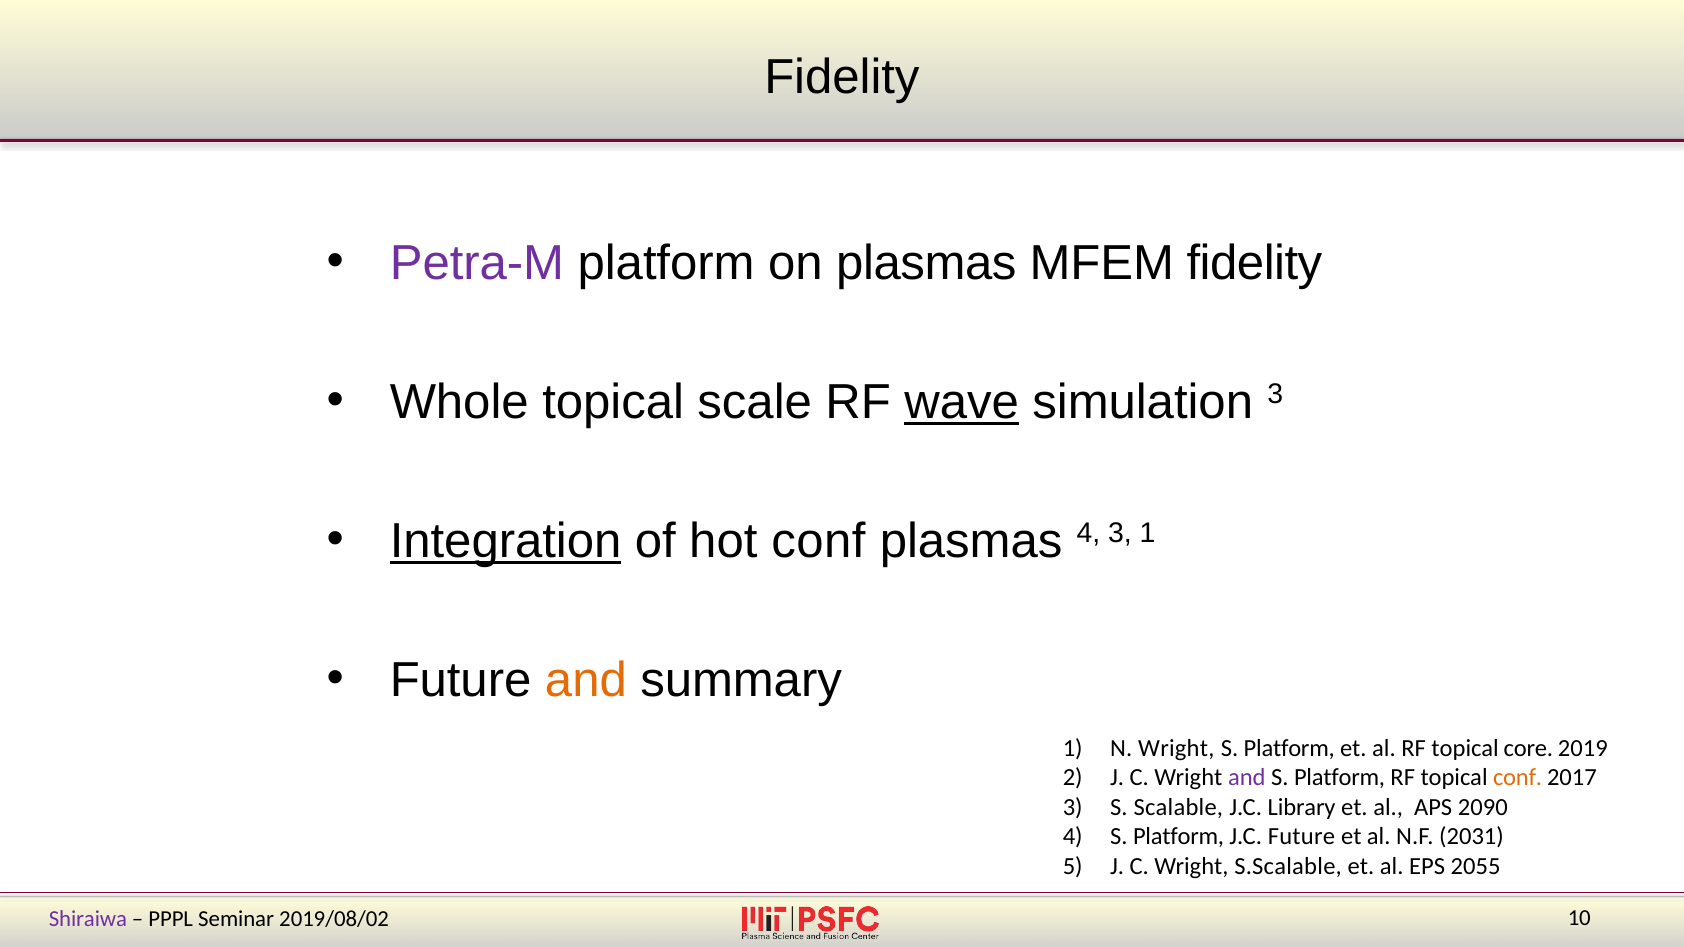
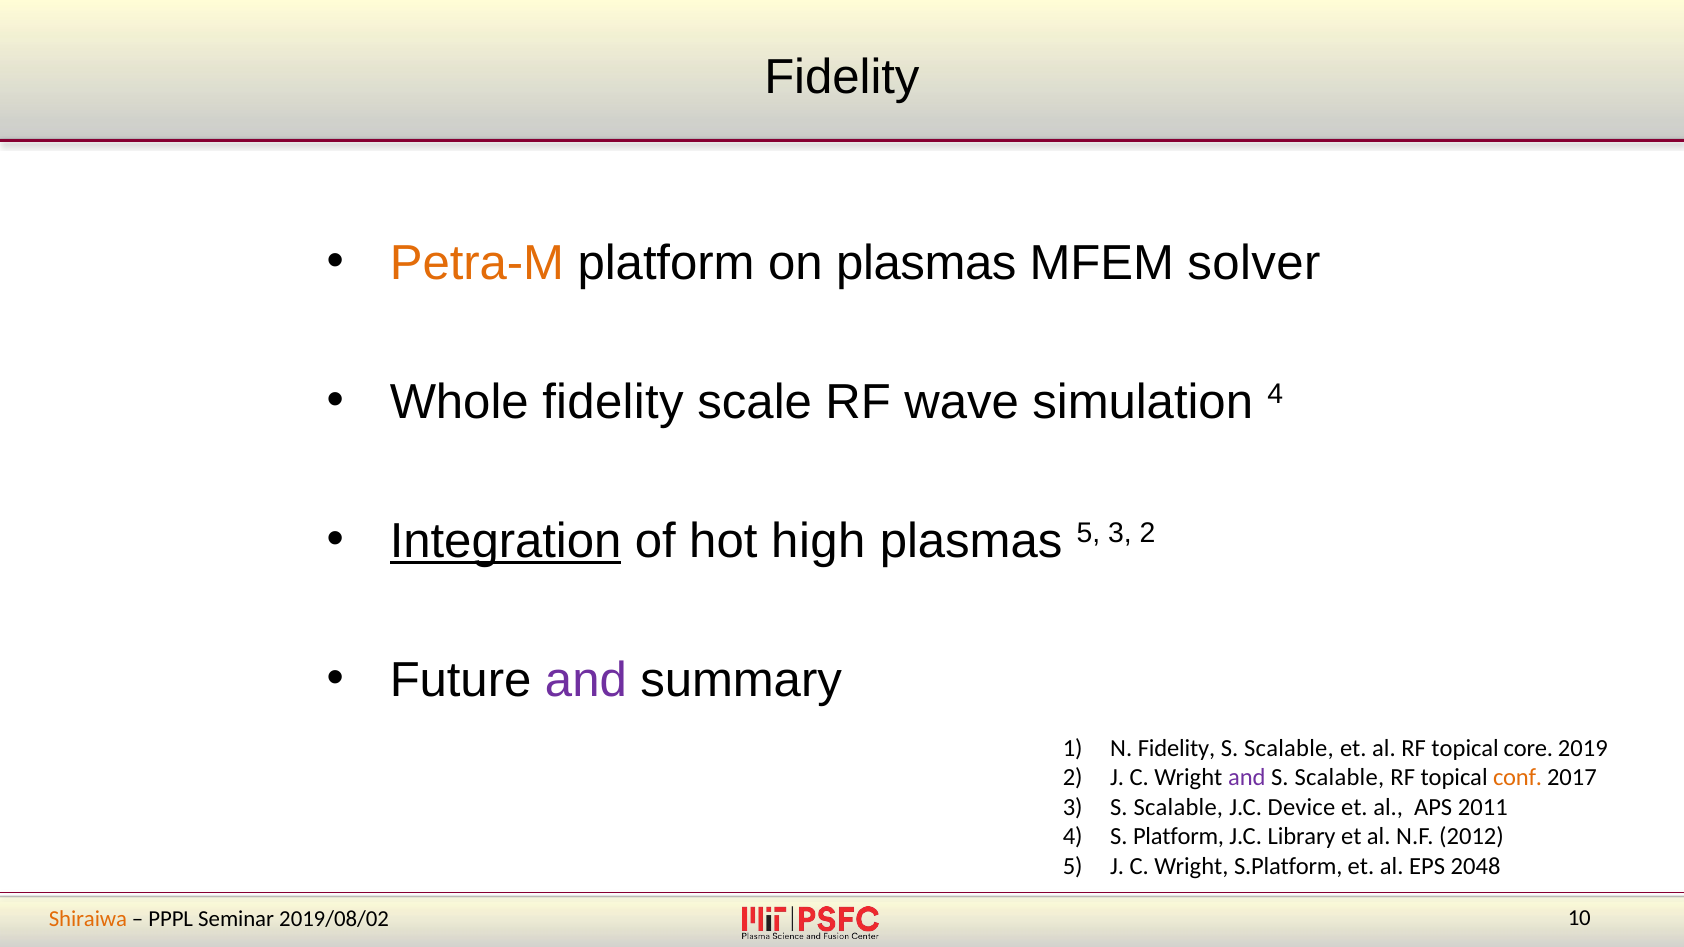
Petra-M colour: purple -> orange (477, 263)
MFEM fidelity: fidelity -> solver (1254, 263)
Whole topical: topical -> fidelity (613, 402)
wave underline: present -> none (962, 402)
simulation 3: 3 -> 4 (1275, 395)
hot conf: conf -> high (818, 541)
plasmas 4: 4 -> 5 (1088, 534)
3 1: 1 -> 2 (1148, 534)
and colour: orange -> purple (586, 680)
N Wright: Wright -> Fidelity (1177, 748)
Platform: Platform -> Scalable (1289, 748)
Platform: Platform -> Scalable (1339, 778)
Library: Library -> Device (1301, 807)
2090: 2090 -> 2011 (1483, 807)
J.C Future: Future -> Library (1302, 837)
2031: 2031 -> 2012 (1472, 837)
S.Scalable: S.Scalable -> S.Platform (1288, 866)
2055: 2055 -> 2048 (1476, 866)
Shiraiwa colour: purple -> orange (88, 919)
